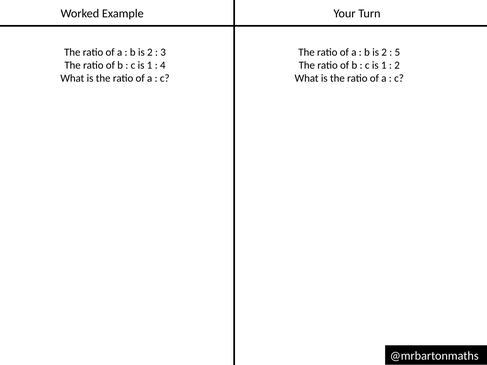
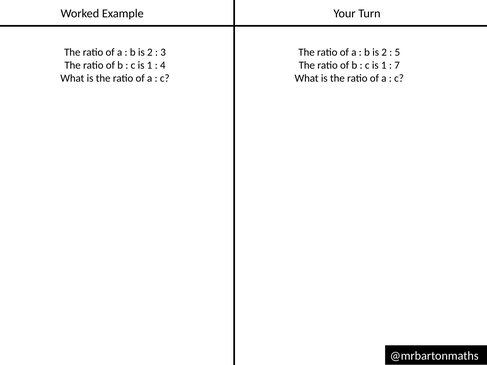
2: 2 -> 7 (397, 65)
